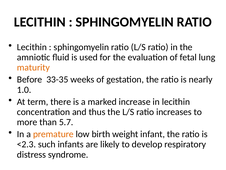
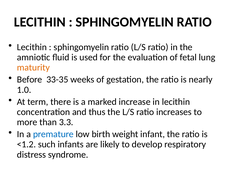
5.7: 5.7 -> 3.3 (66, 122)
premature colour: orange -> blue (53, 134)
<2.3: <2.3 -> <1.2 (26, 144)
